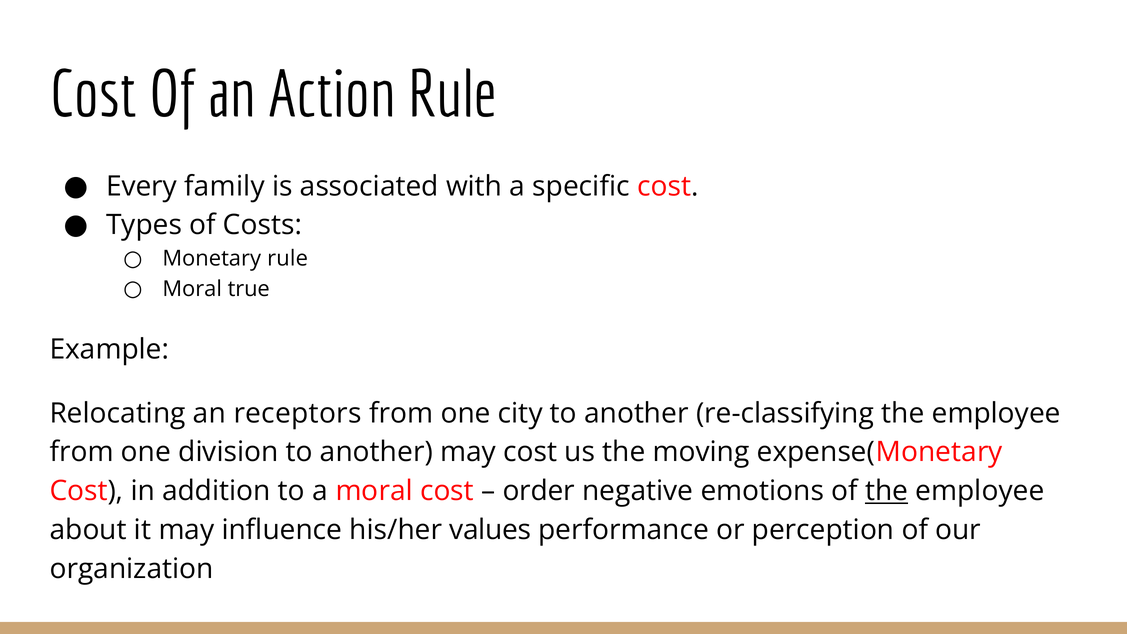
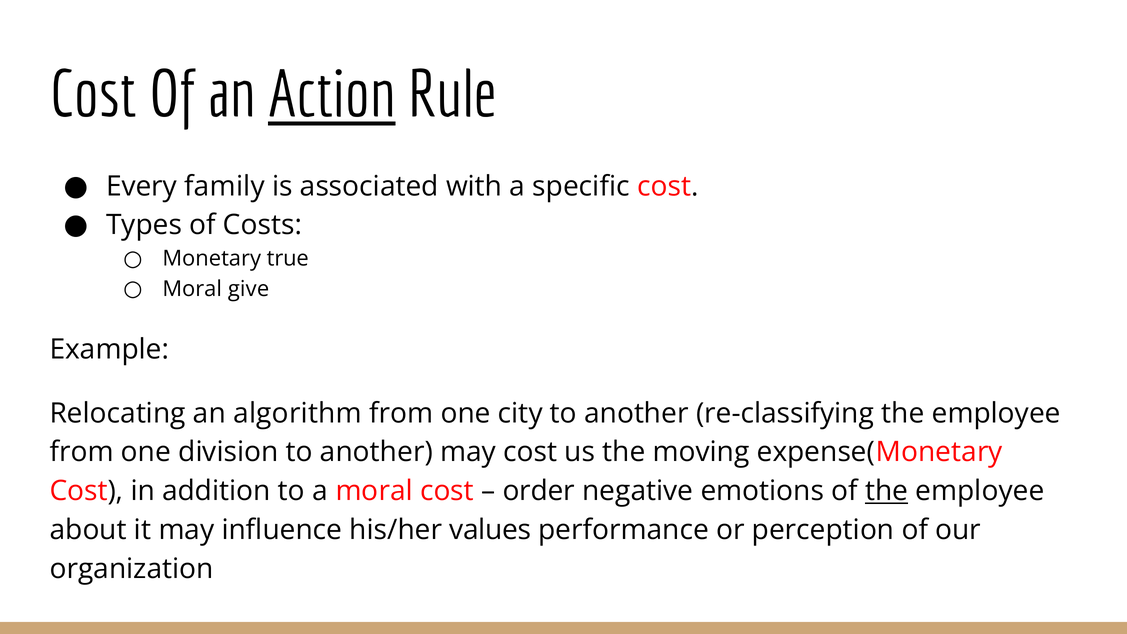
Action underline: none -> present (332, 95)
Monetary rule: rule -> true (288, 259)
true: true -> give (249, 289)
receptors: receptors -> algorithm (298, 413)
